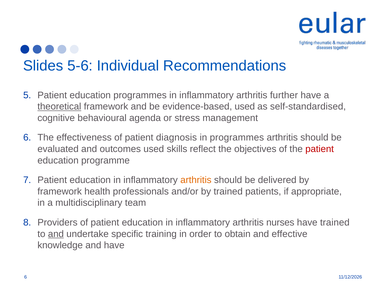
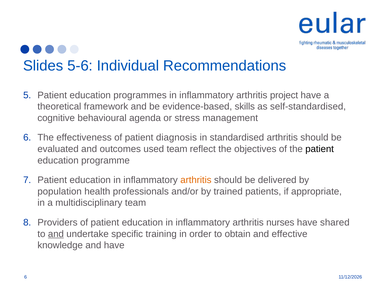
further: further -> project (284, 95)
theoretical underline: present -> none (59, 107)
evidence-based used: used -> skills (245, 107)
in programmes: programmes -> standardised (237, 138)
used skills: skills -> team (177, 149)
patient colour: red -> black (320, 149)
framework: framework -> population (60, 191)
have trained: trained -> shared (335, 222)
